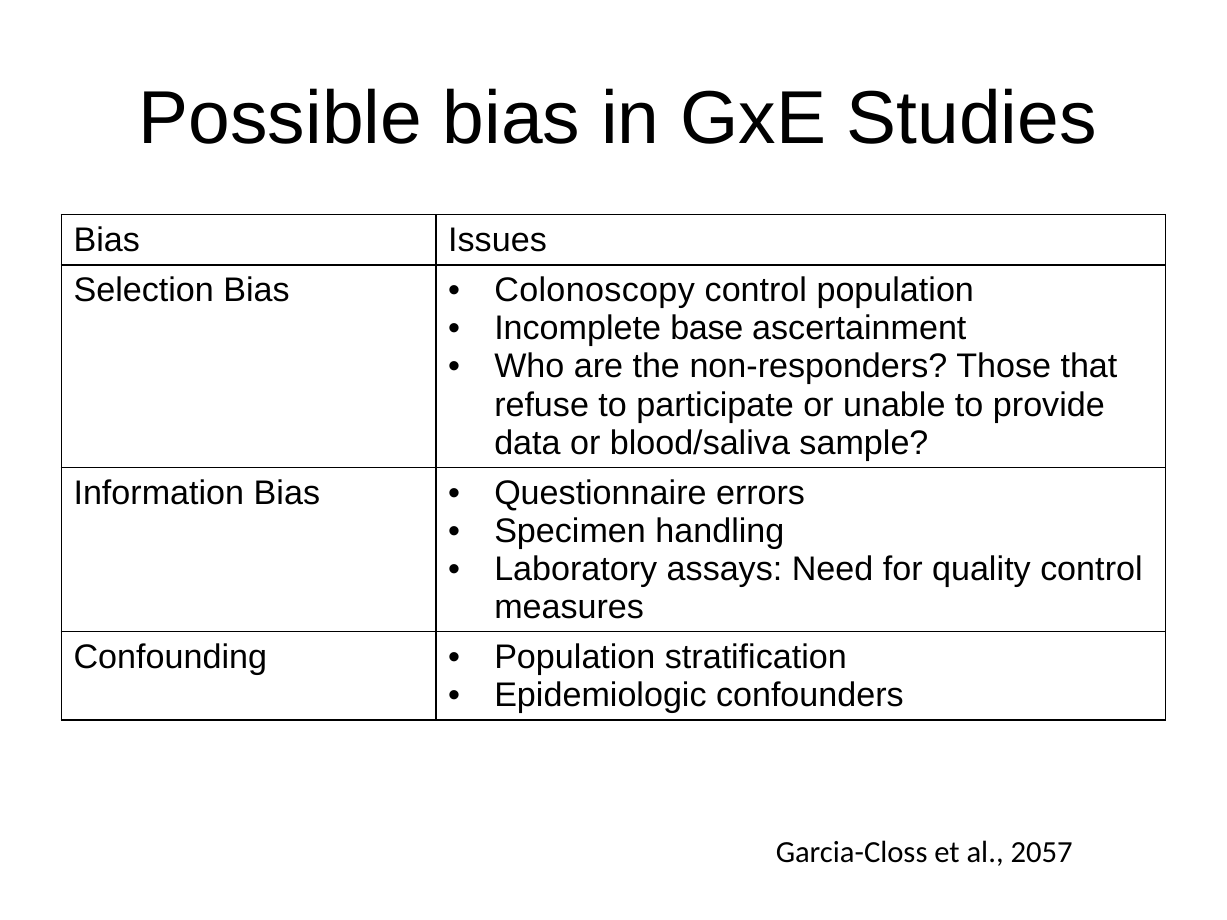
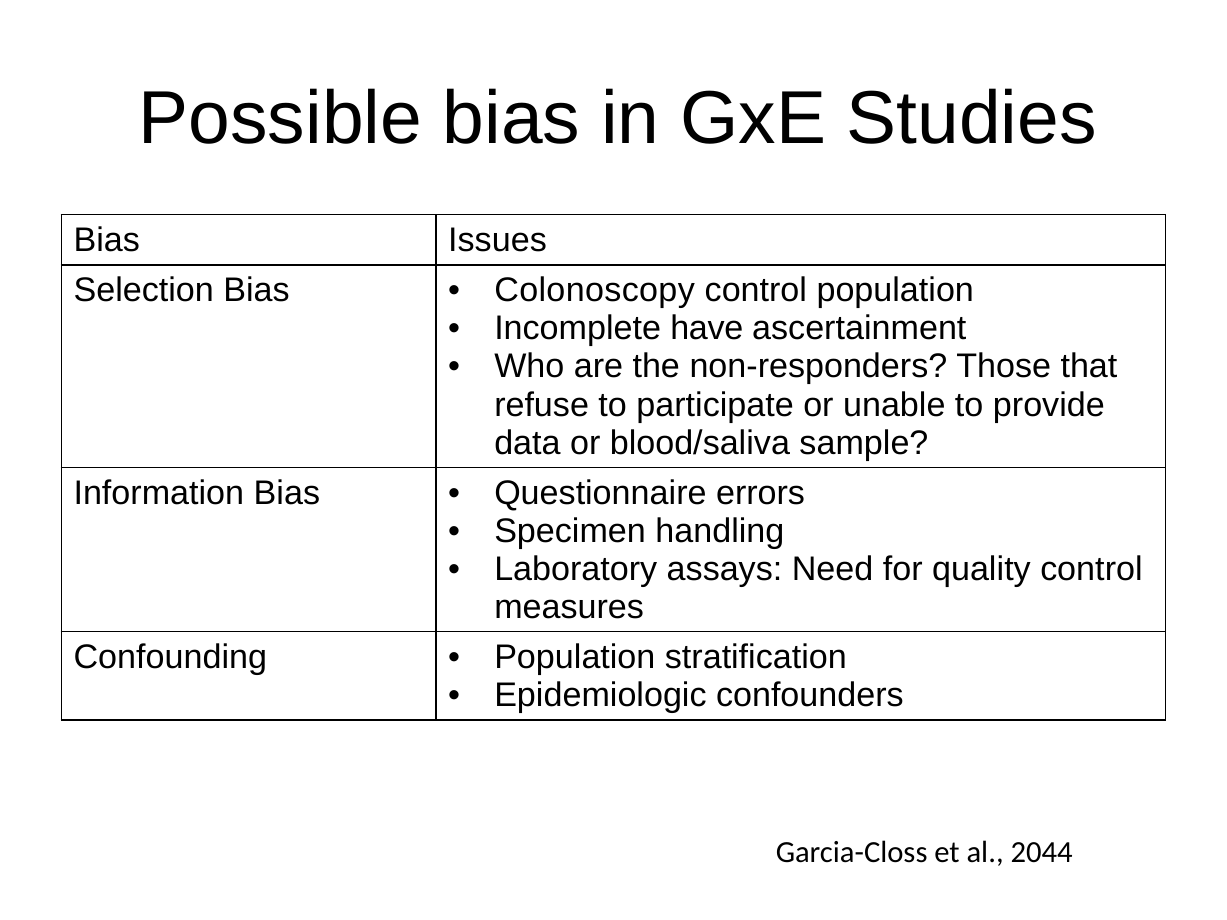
base: base -> have (707, 329)
2057: 2057 -> 2044 (1042, 853)
